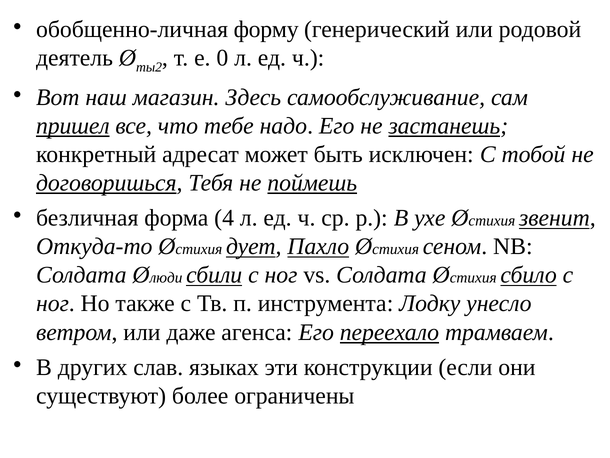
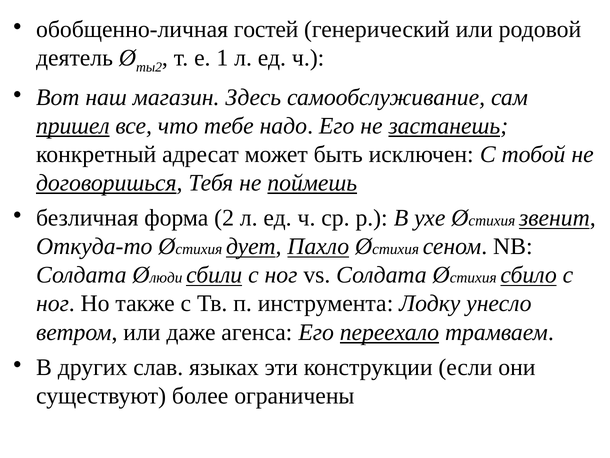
форму: форму -> гостей (266, 30)
0: 0 -> 1 (222, 58)
4: 4 -> 2 (224, 218)
